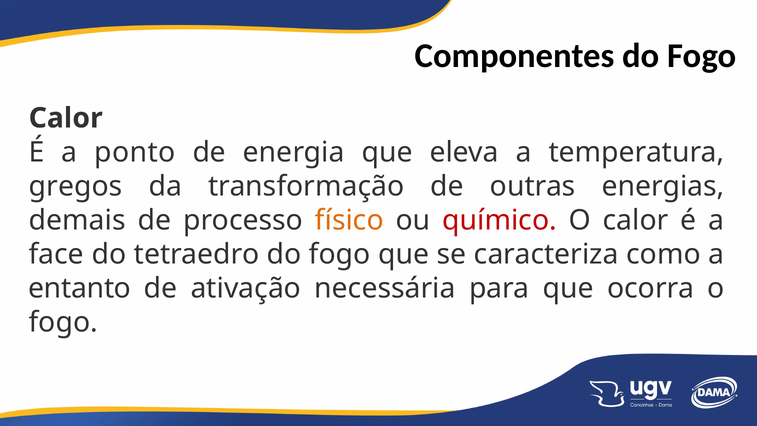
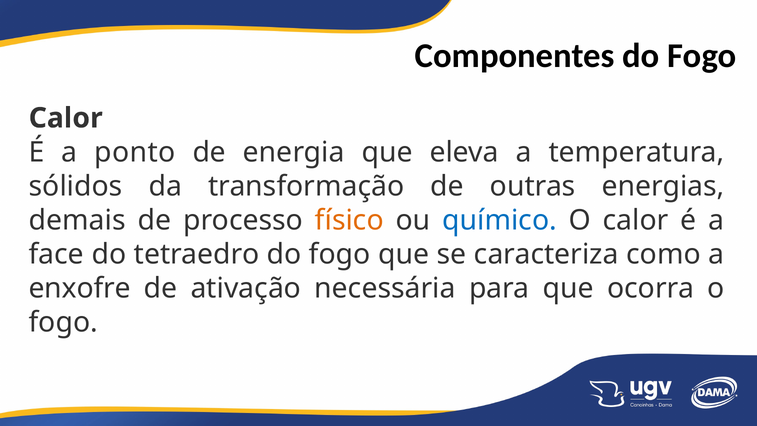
gregos: gregos -> sólidos (76, 186)
químico colour: red -> blue (500, 220)
entanto: entanto -> enxofre (80, 288)
